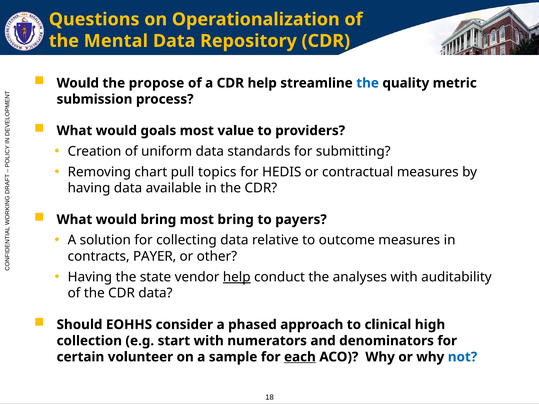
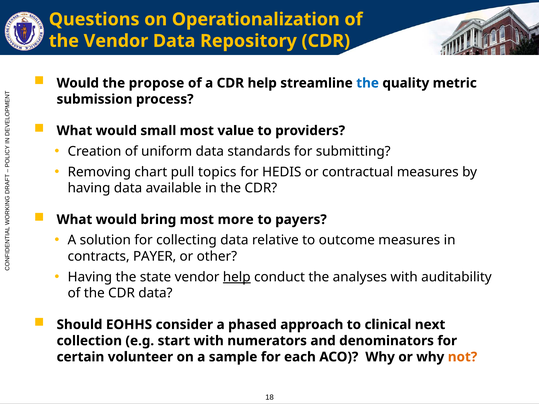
the Mental: Mental -> Vendor (116, 41)
goals: goals -> small (158, 131)
most bring: bring -> more (236, 220)
high: high -> next (430, 325)
each underline: present -> none (300, 357)
not colour: blue -> orange (463, 357)
